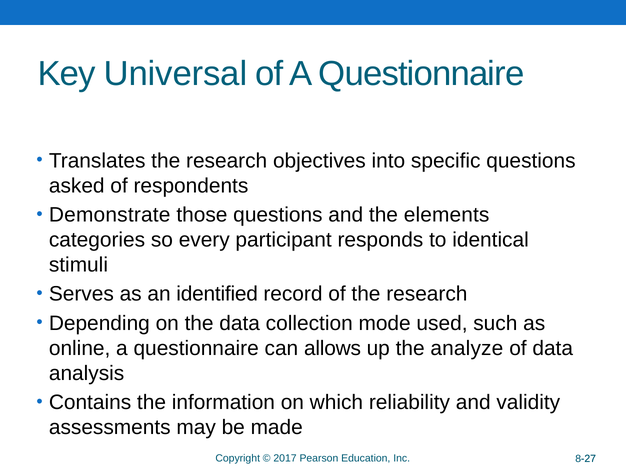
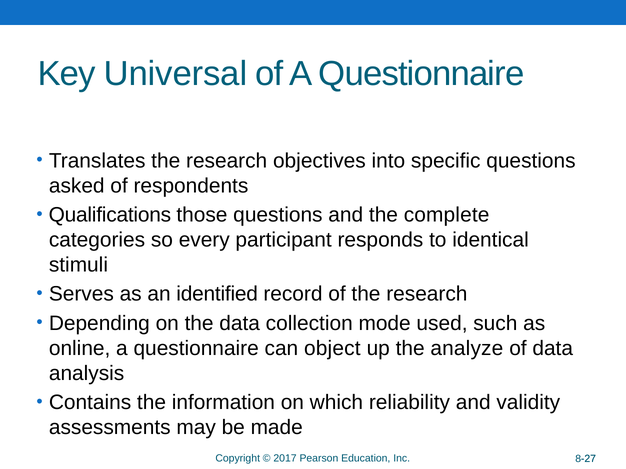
Demonstrate: Demonstrate -> Qualifications (110, 215)
elements: elements -> complete (447, 215)
allows: allows -> object (332, 349)
